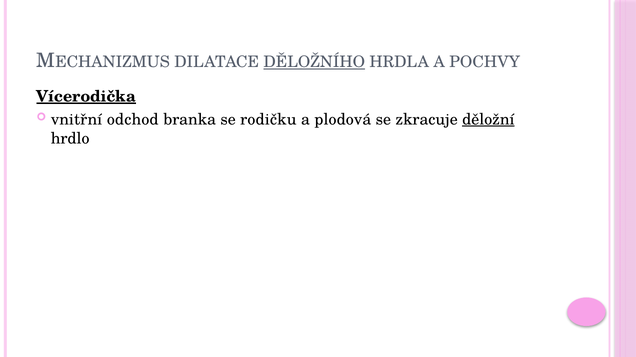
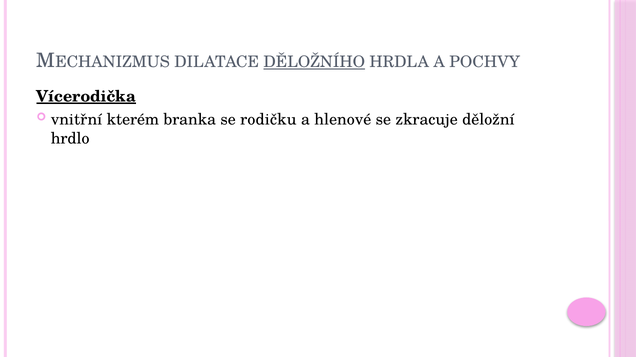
odchod: odchod -> kterém (133, 120)
plodová: plodová -> hlenové (343, 120)
děložní underline: present -> none (488, 120)
